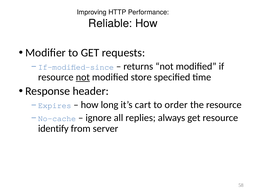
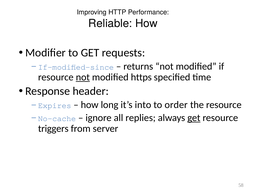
store: store -> https (141, 77)
cart: cart -> into (143, 105)
get underline: none -> present (194, 118)
identify: identify -> triggers (53, 129)
